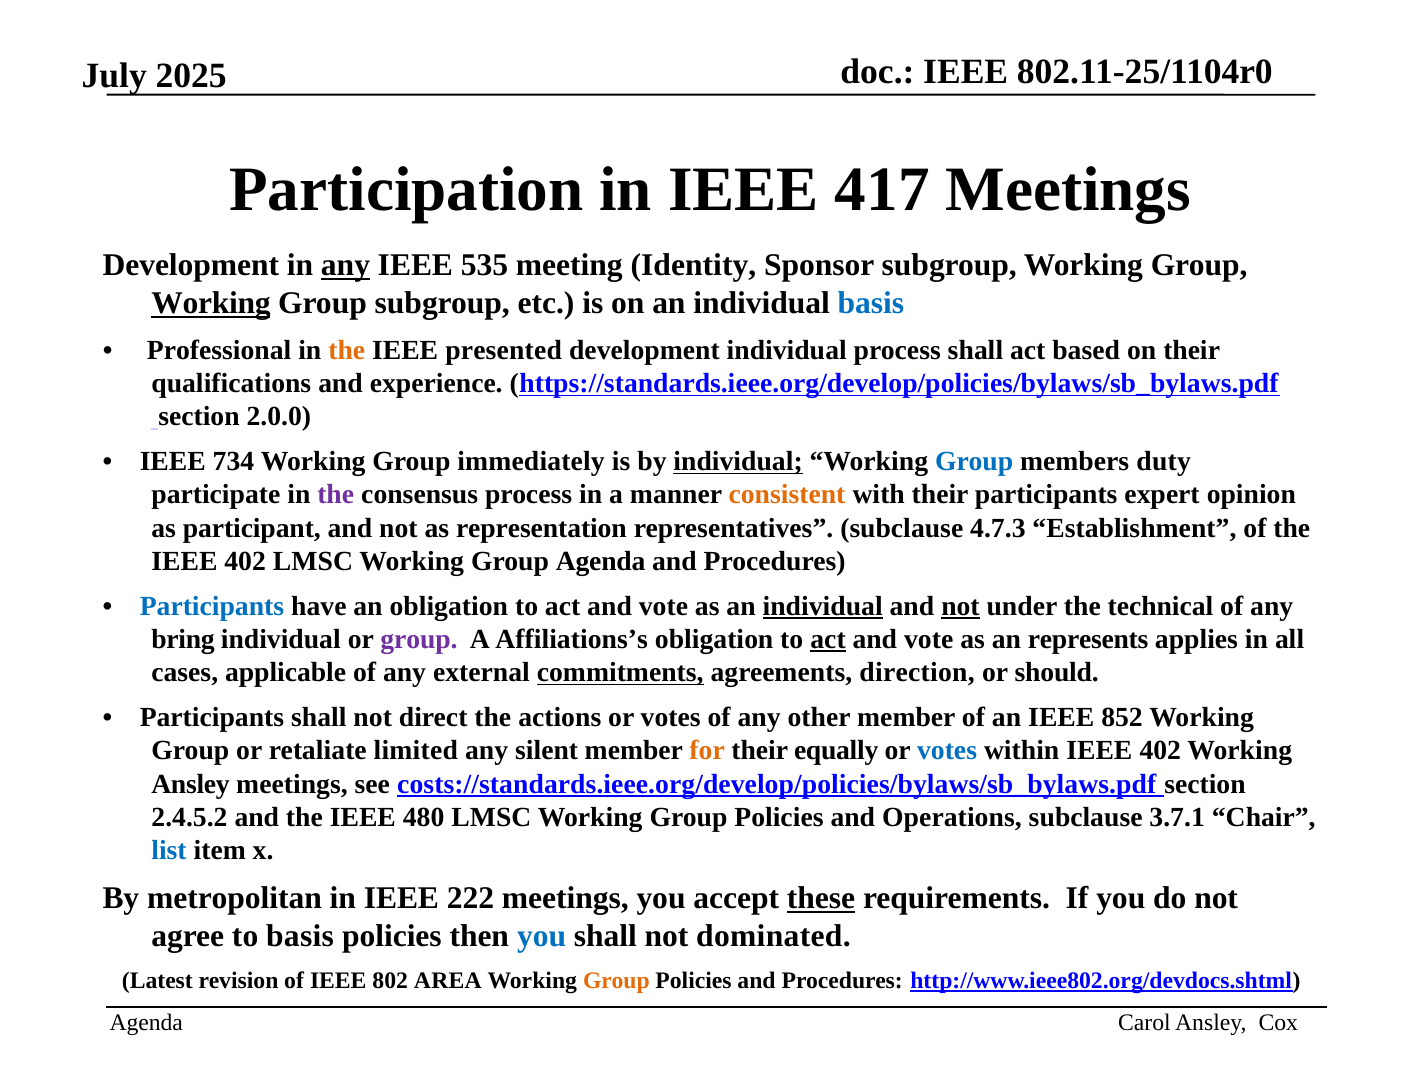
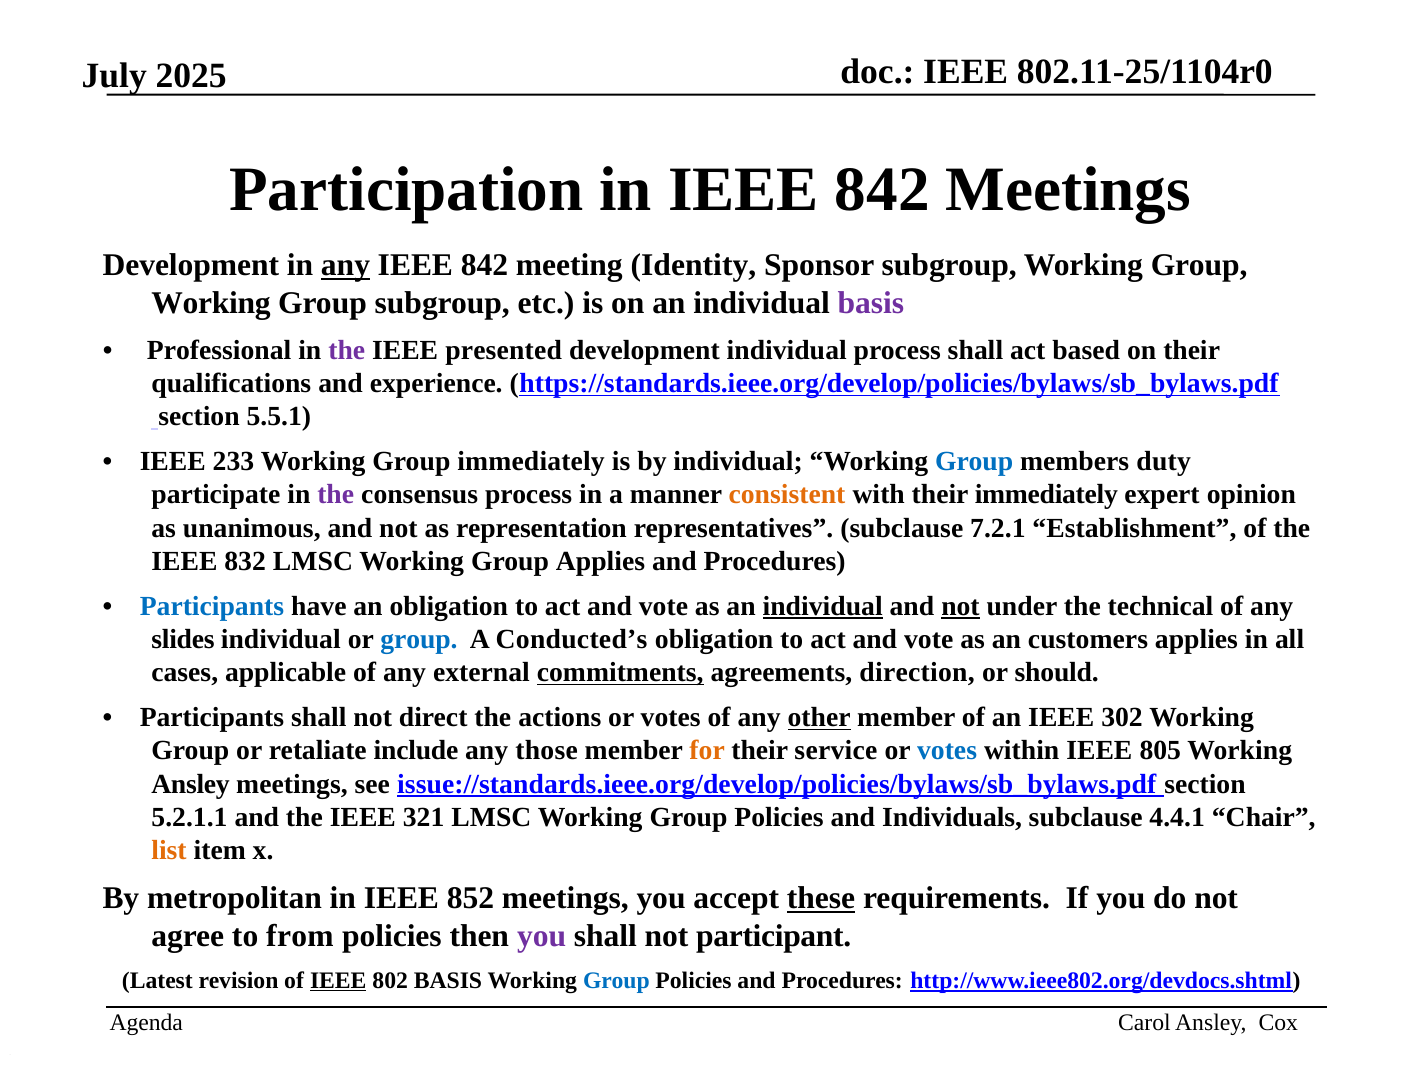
in IEEE 417: 417 -> 842 (882, 189)
535: 535 -> 842 (484, 265)
Working underline: present -> none (211, 303)
basis colour: blue -> purple (871, 303)
the colour: orange -> purple (347, 350)
2.0.0: 2.0.0 -> 5.5.1 (279, 417)
734: 734 -> 233 (233, 462)
individual underline: present -> none (738, 462)
their participants: participants -> immediately (1046, 495)
participant: participant -> unanimous (252, 528)
4.7.3: 4.7.3 -> 7.2.1 (998, 528)
402: 402 -> 832 (245, 561)
Group Agenda: Agenda -> Applies (601, 561)
bring: bring -> slides (183, 640)
group colour: purple -> blue (419, 640)
Affiliations’s: Affiliations’s -> Conducted’s (572, 640)
act underline: present -> none (828, 640)
represents: represents -> customers (1088, 640)
other underline: none -> present (819, 718)
852: 852 -> 302 (1122, 718)
limited: limited -> include (416, 751)
silent: silent -> those (547, 751)
equally: equally -> service (836, 751)
within IEEE 402: 402 -> 805 (1160, 751)
costs://standards.ieee.org/develop/policies/bylaws/sb_bylaws.pdf: costs://standards.ieee.org/develop/policies/bylaws/sb_bylaws.pdf -> issue://standards.ieee.org/develop/policies/bylaws/sb_bylaws.pdf (777, 784)
2.4.5.2: 2.4.5.2 -> 5.2.1.1 (189, 818)
480: 480 -> 321 (424, 818)
Operations: Operations -> Individuals (952, 818)
3.7.1: 3.7.1 -> 4.4.1 (1177, 818)
list colour: blue -> orange (169, 851)
222: 222 -> 852 (471, 898)
to basis: basis -> from (300, 936)
you colour: blue -> purple (542, 936)
dominated: dominated -> participant (774, 936)
IEEE underline: none -> present (338, 981)
802 AREA: AREA -> BASIS (448, 981)
Group colour: orange -> blue (616, 981)
